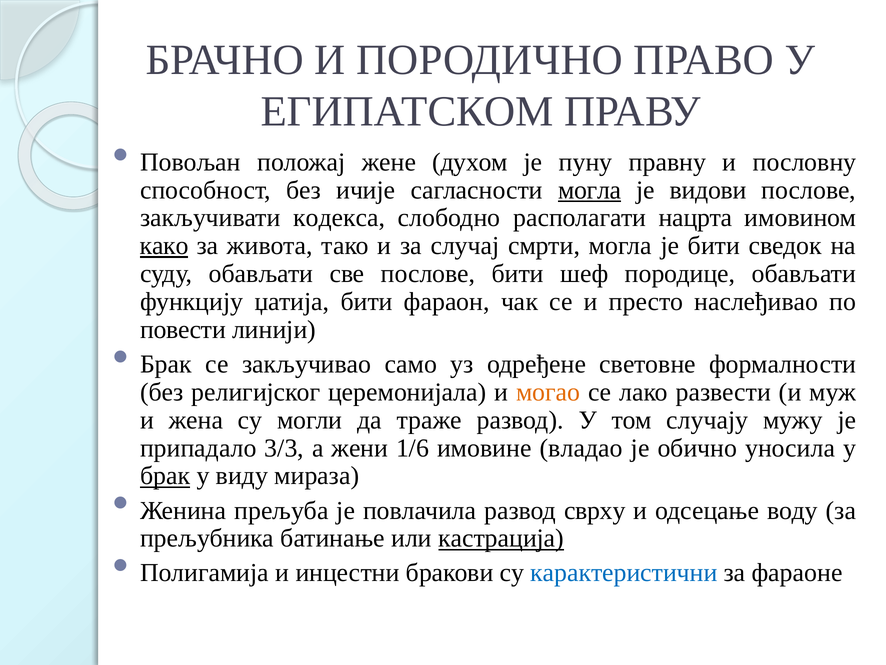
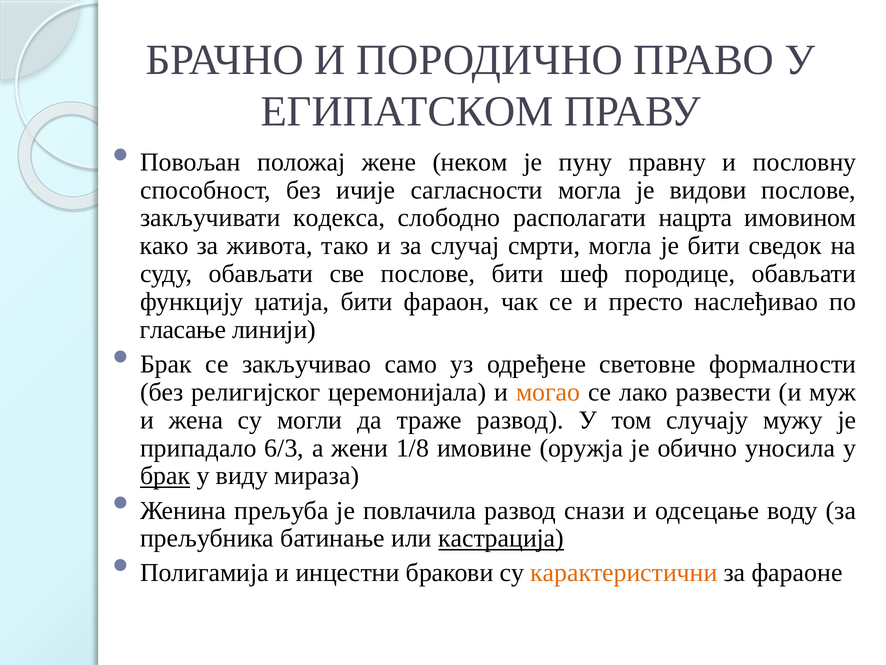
духом: духом -> неком (470, 162)
могла underline: present -> none (590, 190)
како underline: present -> none (164, 246)
повести: повести -> гласање (183, 329)
3/3: 3/3 -> 6/3 (284, 448)
1/6: 1/6 -> 1/8 (413, 448)
владао: владао -> оружја (581, 448)
сврху: сврху -> снази (595, 510)
карактеристични colour: blue -> orange (624, 573)
